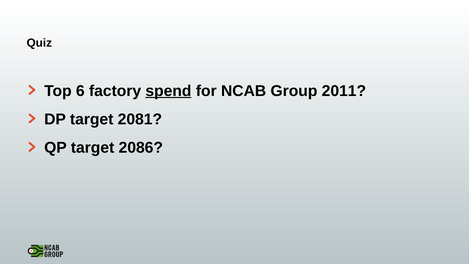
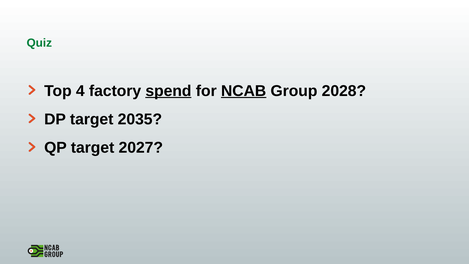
Quiz colour: black -> green (39, 43)
6: 6 -> 4 (80, 91)
NCAB underline: none -> present (244, 91)
2011: 2011 -> 2028 (344, 91)
2081: 2081 -> 2035 (140, 119)
2086: 2086 -> 2027 (141, 148)
